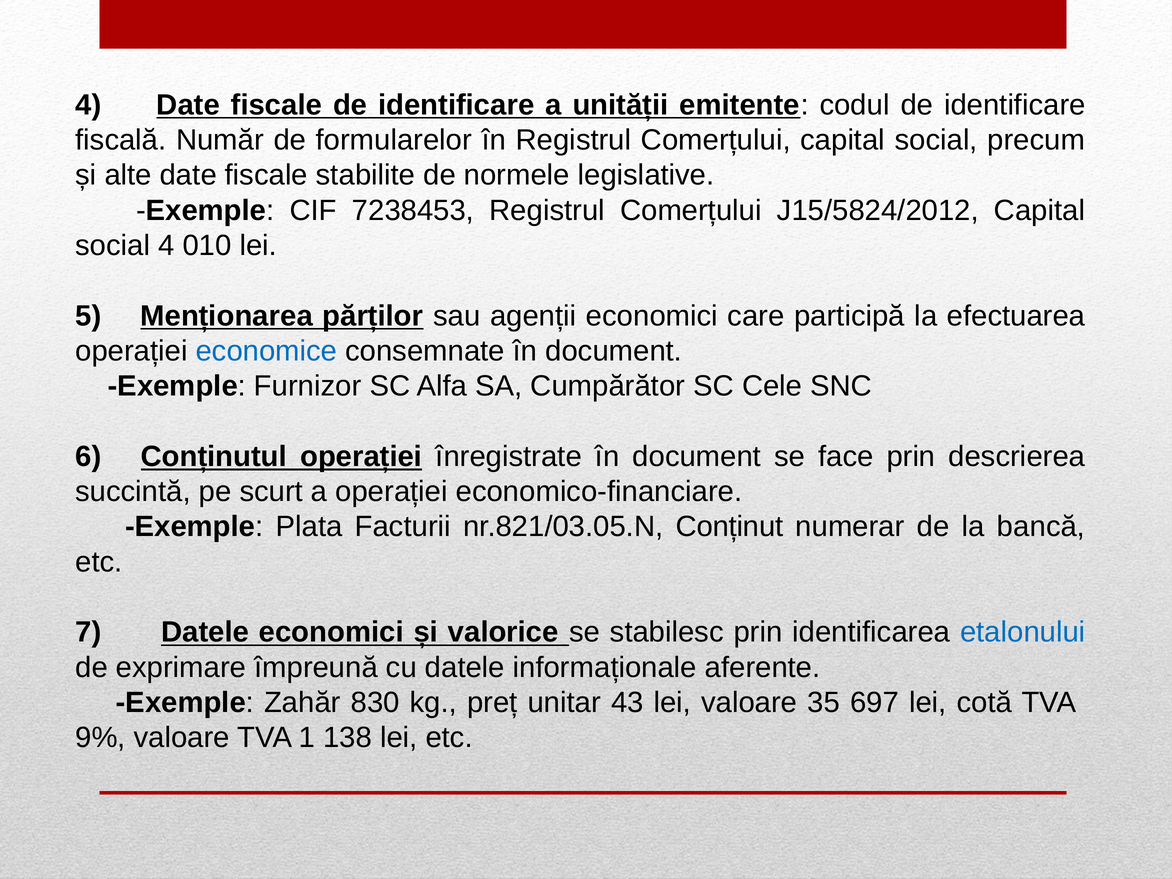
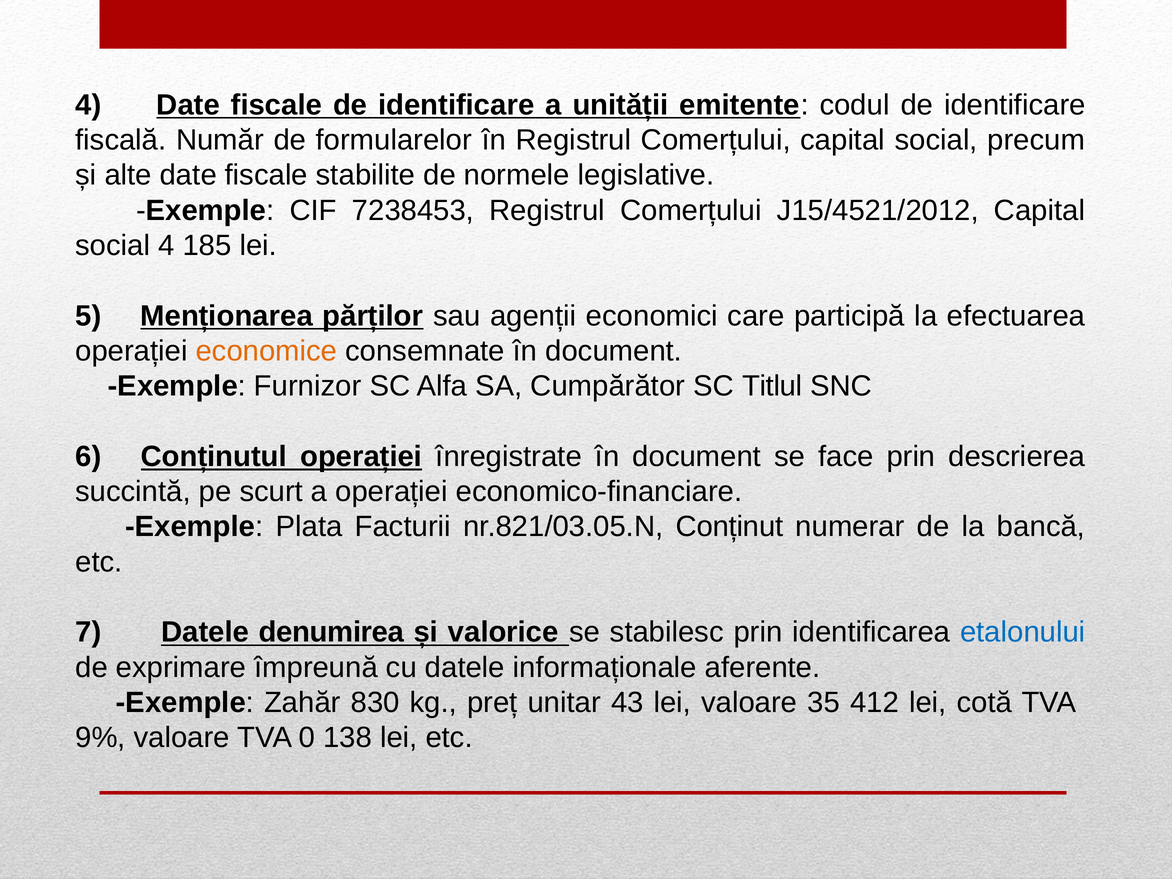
J15/5824/2012: J15/5824/2012 -> J15/4521/2012 (878, 210)
010: 010 -> 185 (207, 246)
economice colour: blue -> orange (266, 351)
Cele: Cele -> Titlul (772, 386)
Datele economici: economici -> denumirea (331, 632)
697: 697 -> 412 (875, 703)
1: 1 -> 0 (307, 738)
